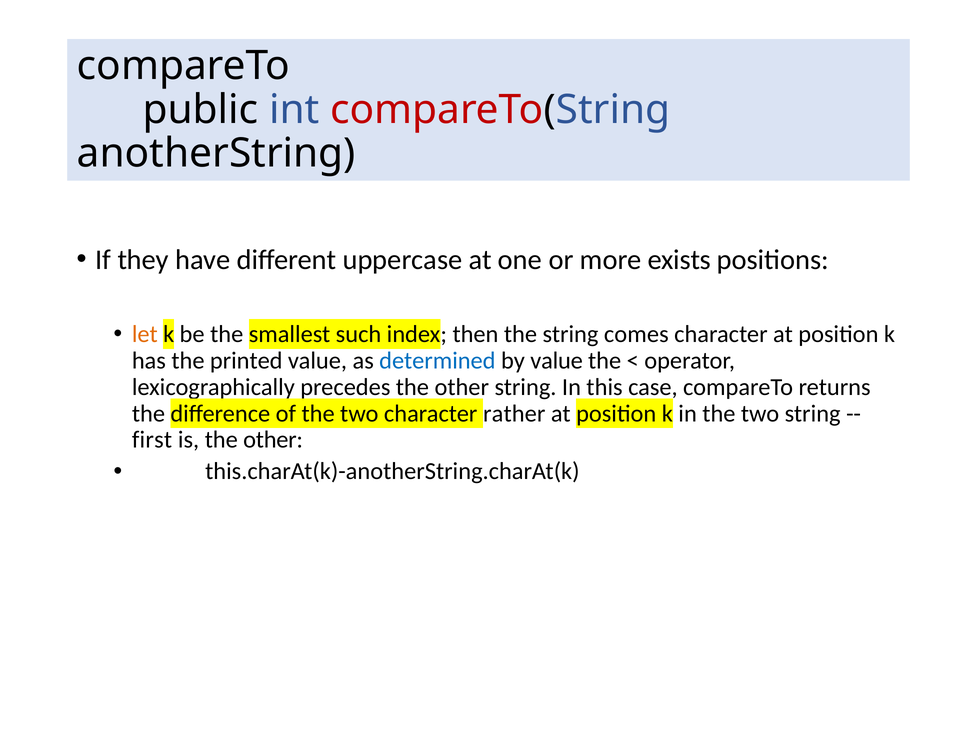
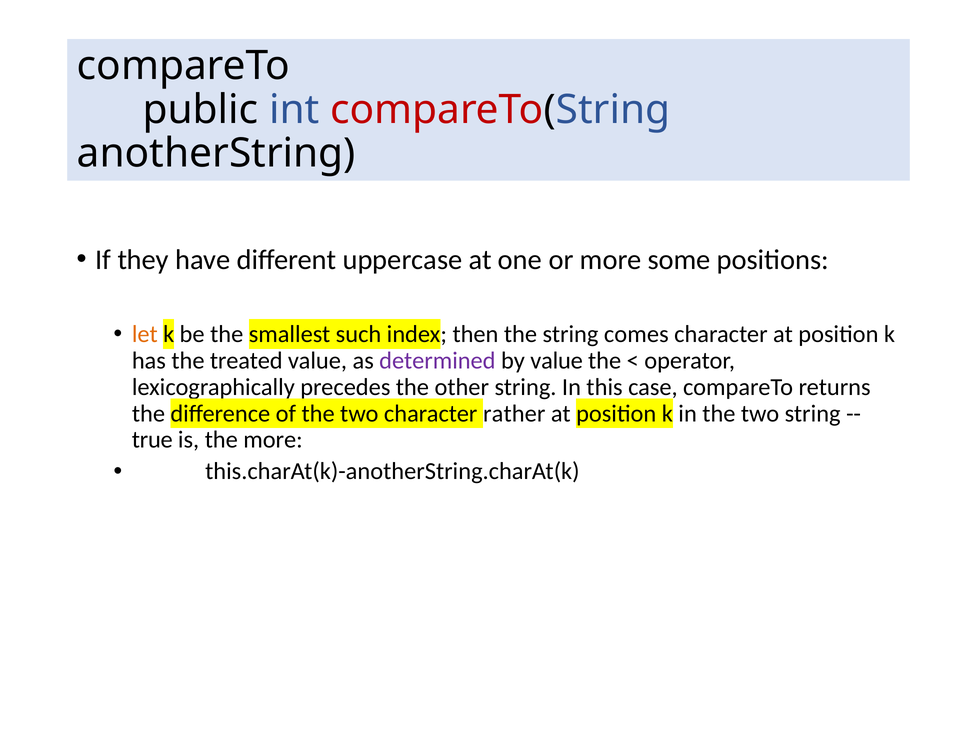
exists: exists -> some (679, 260)
printed: printed -> treated (246, 361)
determined colour: blue -> purple (437, 361)
first: first -> true (152, 440)
is the other: other -> more (273, 440)
